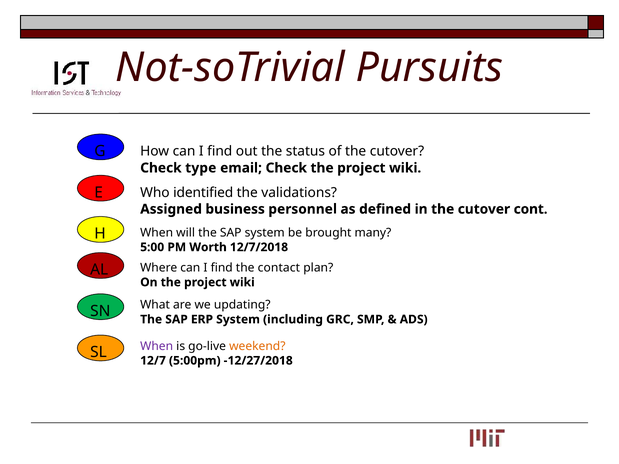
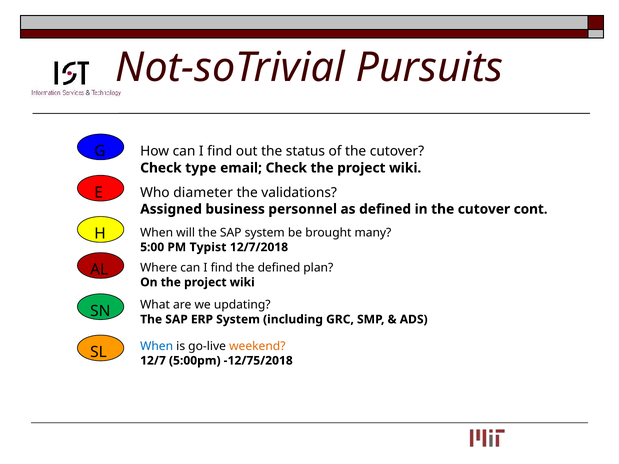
identified: identified -> diameter (203, 193)
Worth: Worth -> Typist (208, 247)
the contact: contact -> defined (279, 268)
When colour: purple -> blue (157, 346)
-12/27/2018: -12/27/2018 -> -12/75/2018 (258, 361)
